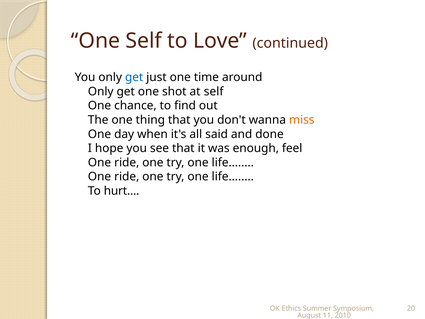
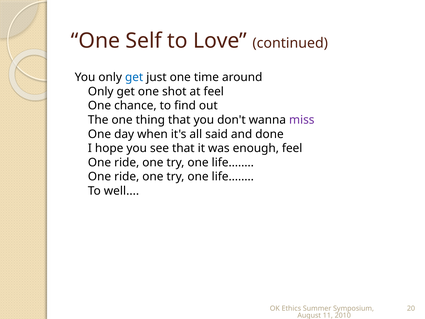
at self: self -> feel (214, 92)
miss colour: orange -> purple (302, 120)
hurt: hurt -> well (121, 191)
